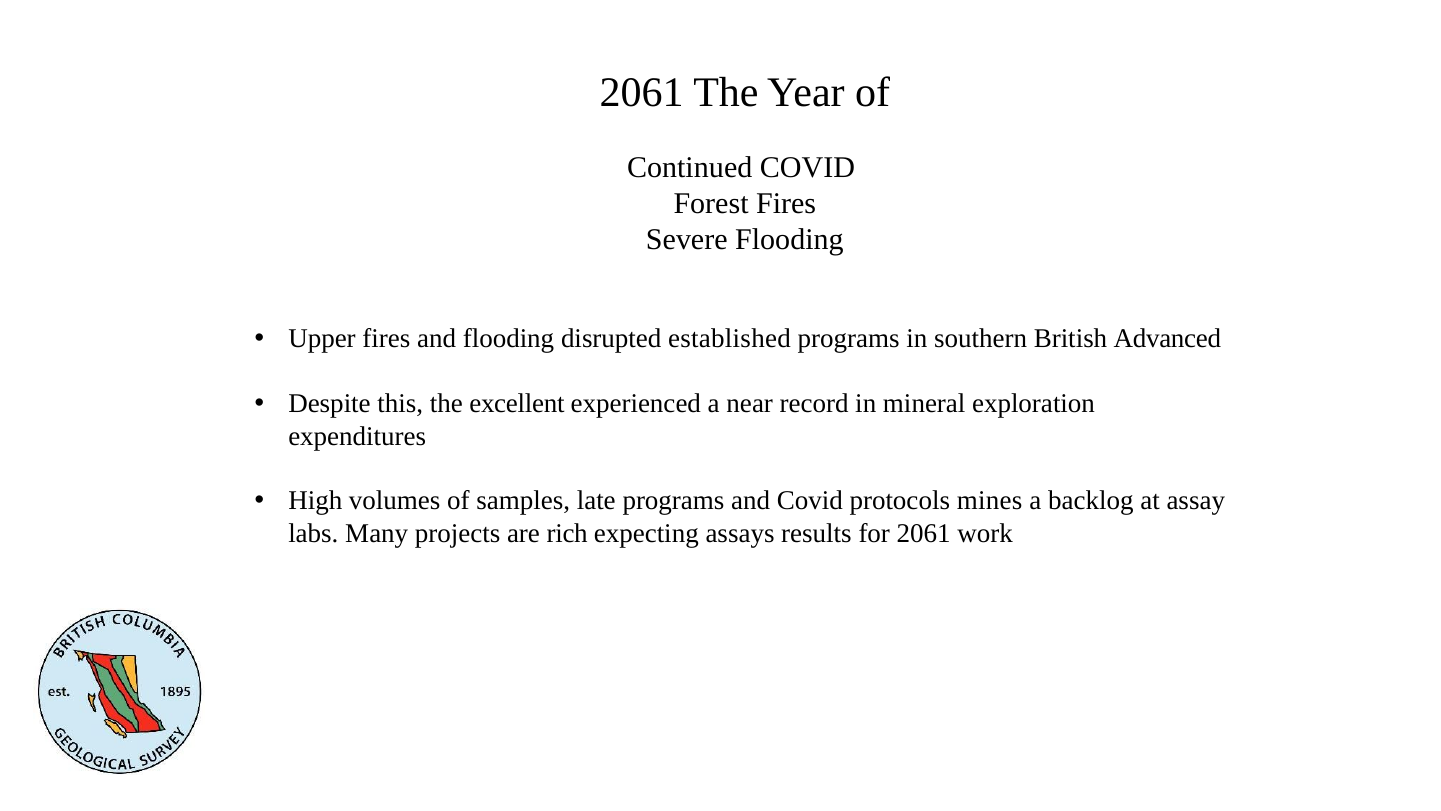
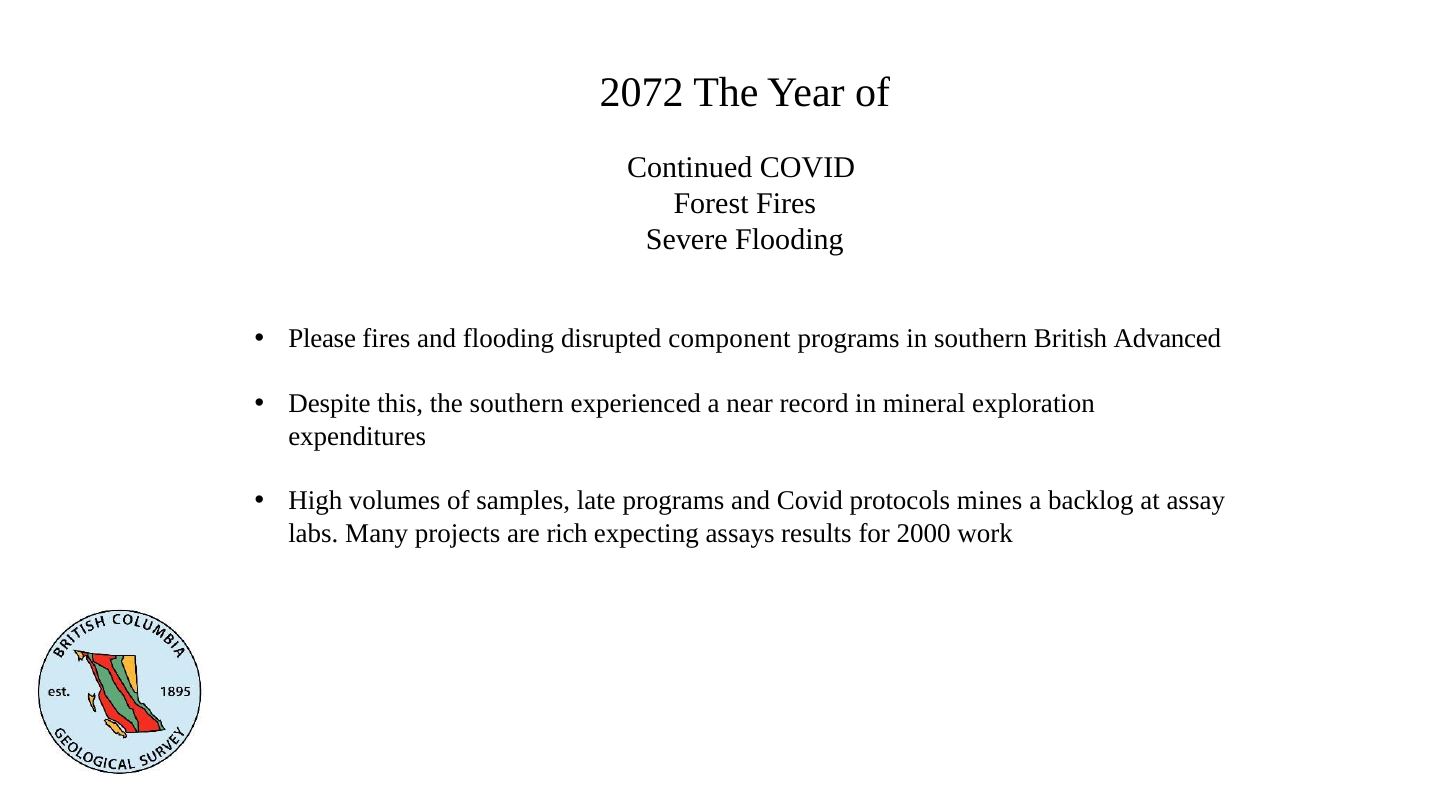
2061: 2061 -> 2072 (642, 93)
Upper: Upper -> Please (322, 339)
established: established -> component (729, 339)
the excellent: excellent -> southern (517, 403)
for 2061: 2061 -> 2000 (924, 533)
